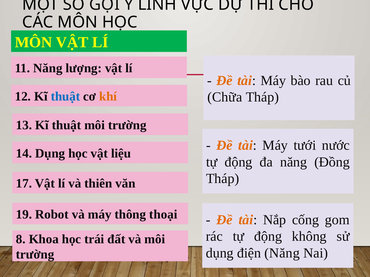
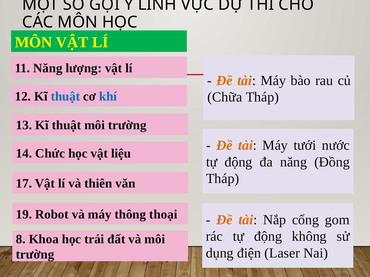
khí colour: orange -> blue (108, 97)
14 Dụng: Dụng -> Chức (50, 154)
điện Năng: Năng -> Laser (282, 254)
